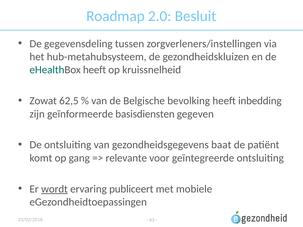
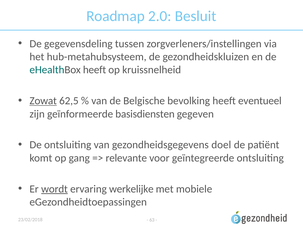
Zowat underline: none -> present (43, 101)
inbedding: inbedding -> eventueel (260, 101)
baat: baat -> doel (221, 145)
publiceert: publiceert -> werkelijke (131, 189)
